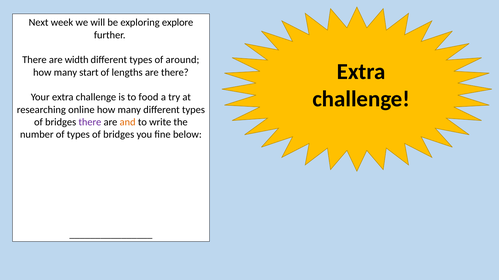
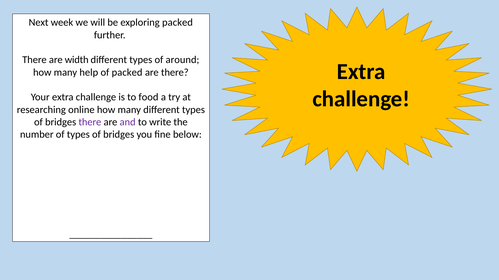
exploring explore: explore -> packed (177, 23)
start: start -> help (89, 72)
of lengths: lengths -> packed (127, 72)
and colour: orange -> purple (128, 122)
